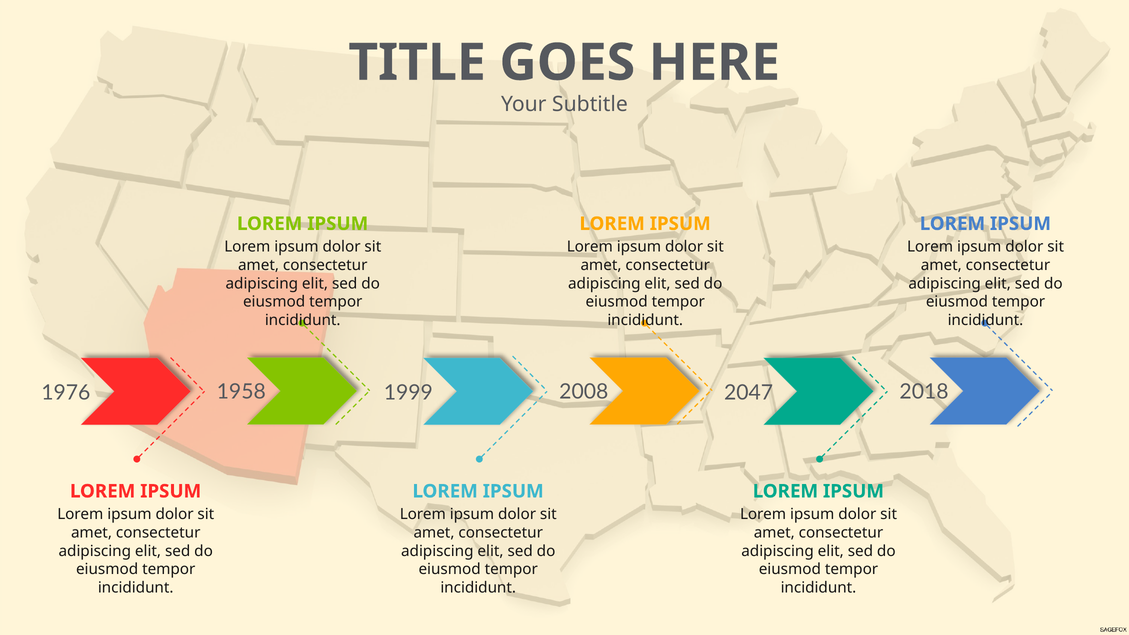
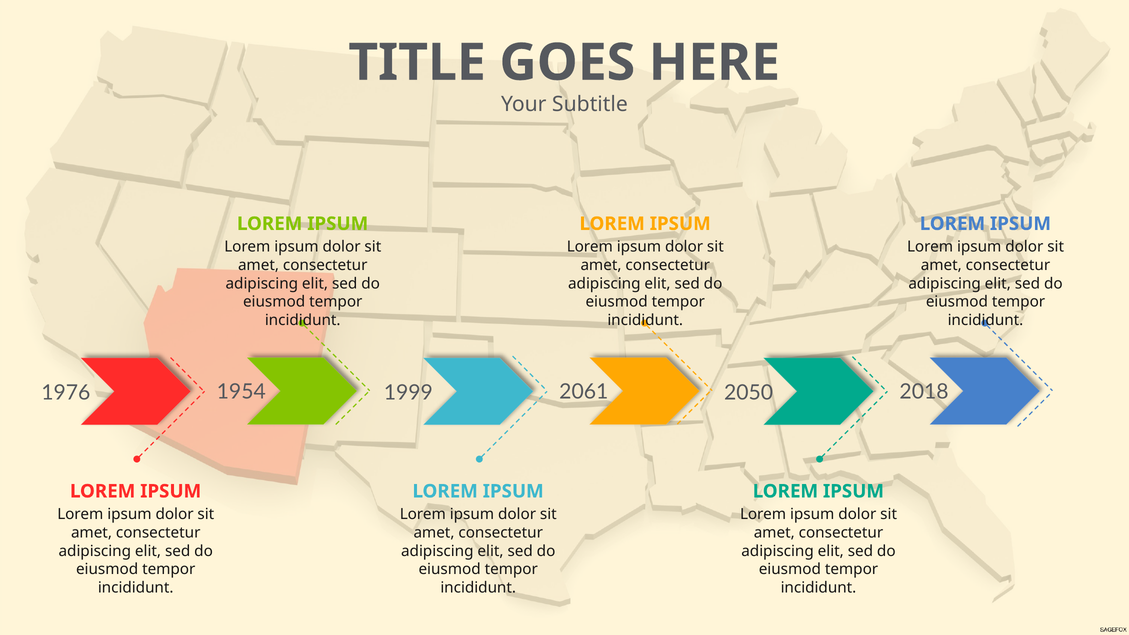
1958: 1958 -> 1954 (241, 392)
2008: 2008 -> 2061 (584, 392)
2047: 2047 -> 2050 (749, 393)
